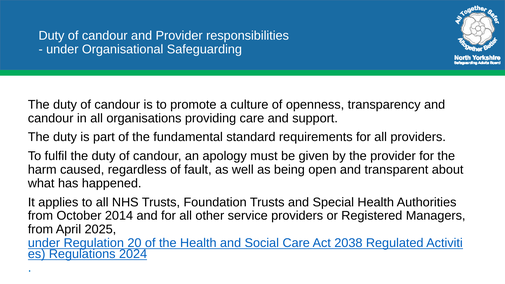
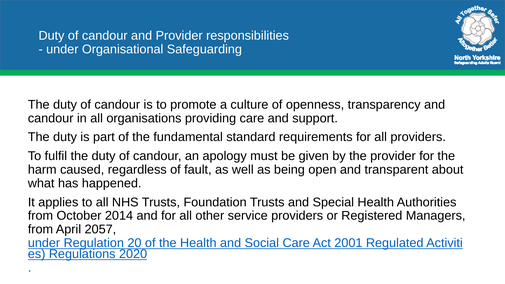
2025: 2025 -> 2057 (100, 229)
2038: 2038 -> 2001 (348, 243)
2024: 2024 -> 2020 (133, 254)
